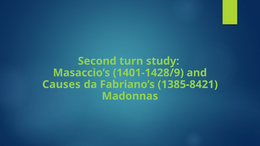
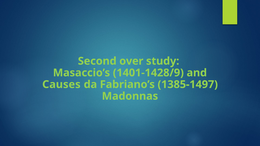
turn: turn -> over (131, 61)
1385-8421: 1385-8421 -> 1385-1497 (188, 85)
